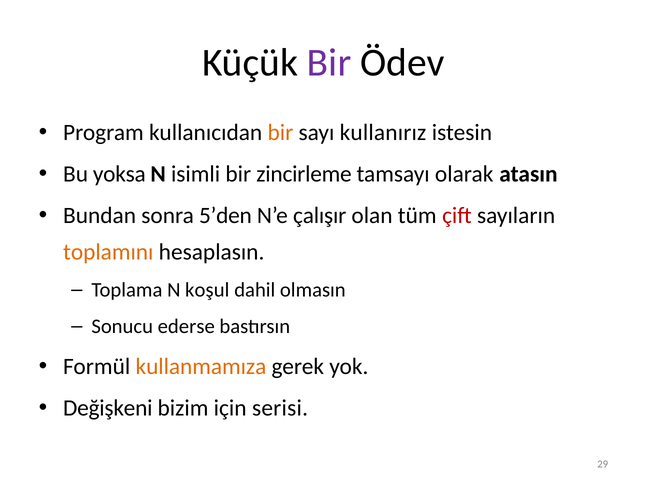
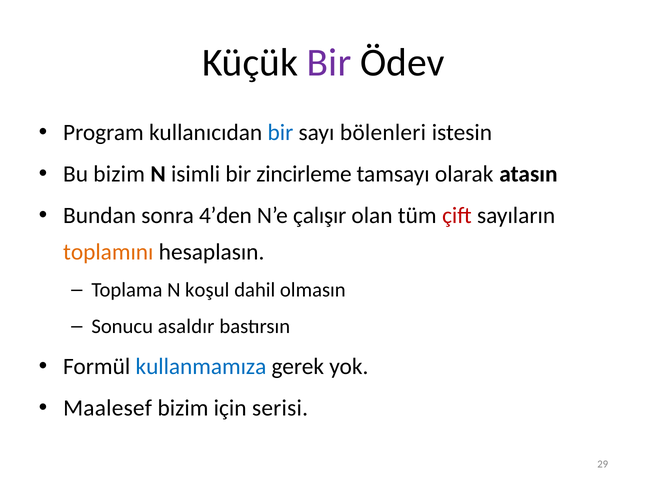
bir colour: orange -> blue (280, 132)
kullanırız: kullanırız -> bölenleri (383, 132)
Bu yoksa: yoksa -> bizim (119, 174)
5’den: 5’den -> 4’den (225, 215)
ederse: ederse -> asaldır (186, 326)
kullanmamıza colour: orange -> blue (201, 366)
Değişkeni: Değişkeni -> Maalesef (108, 408)
